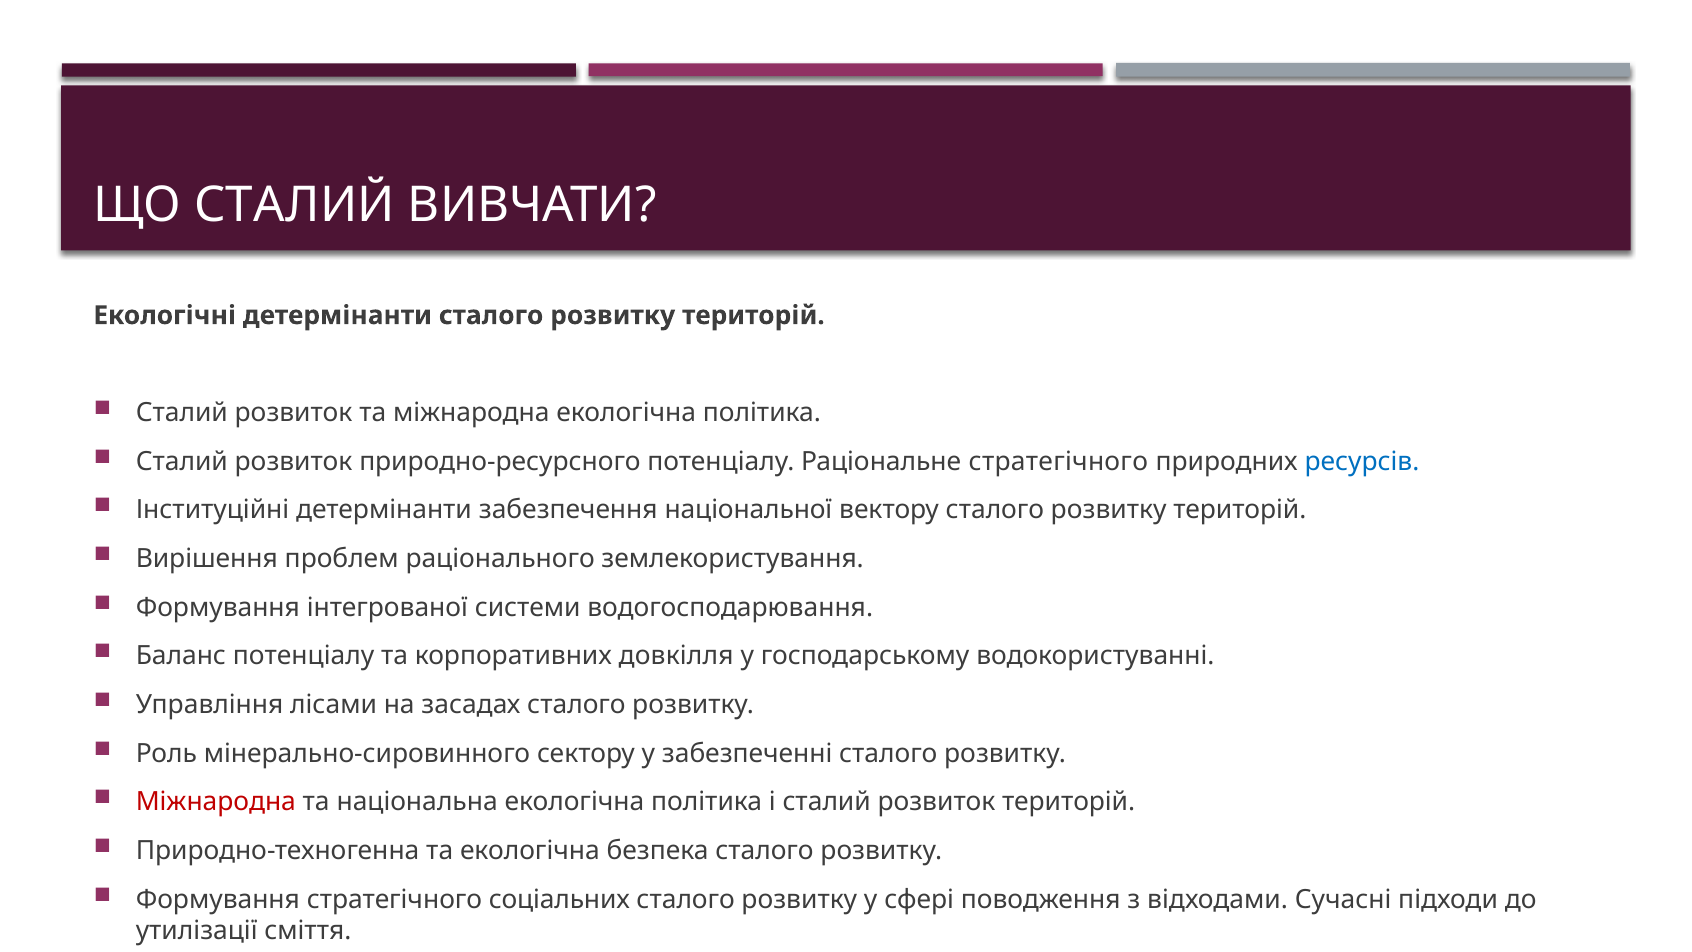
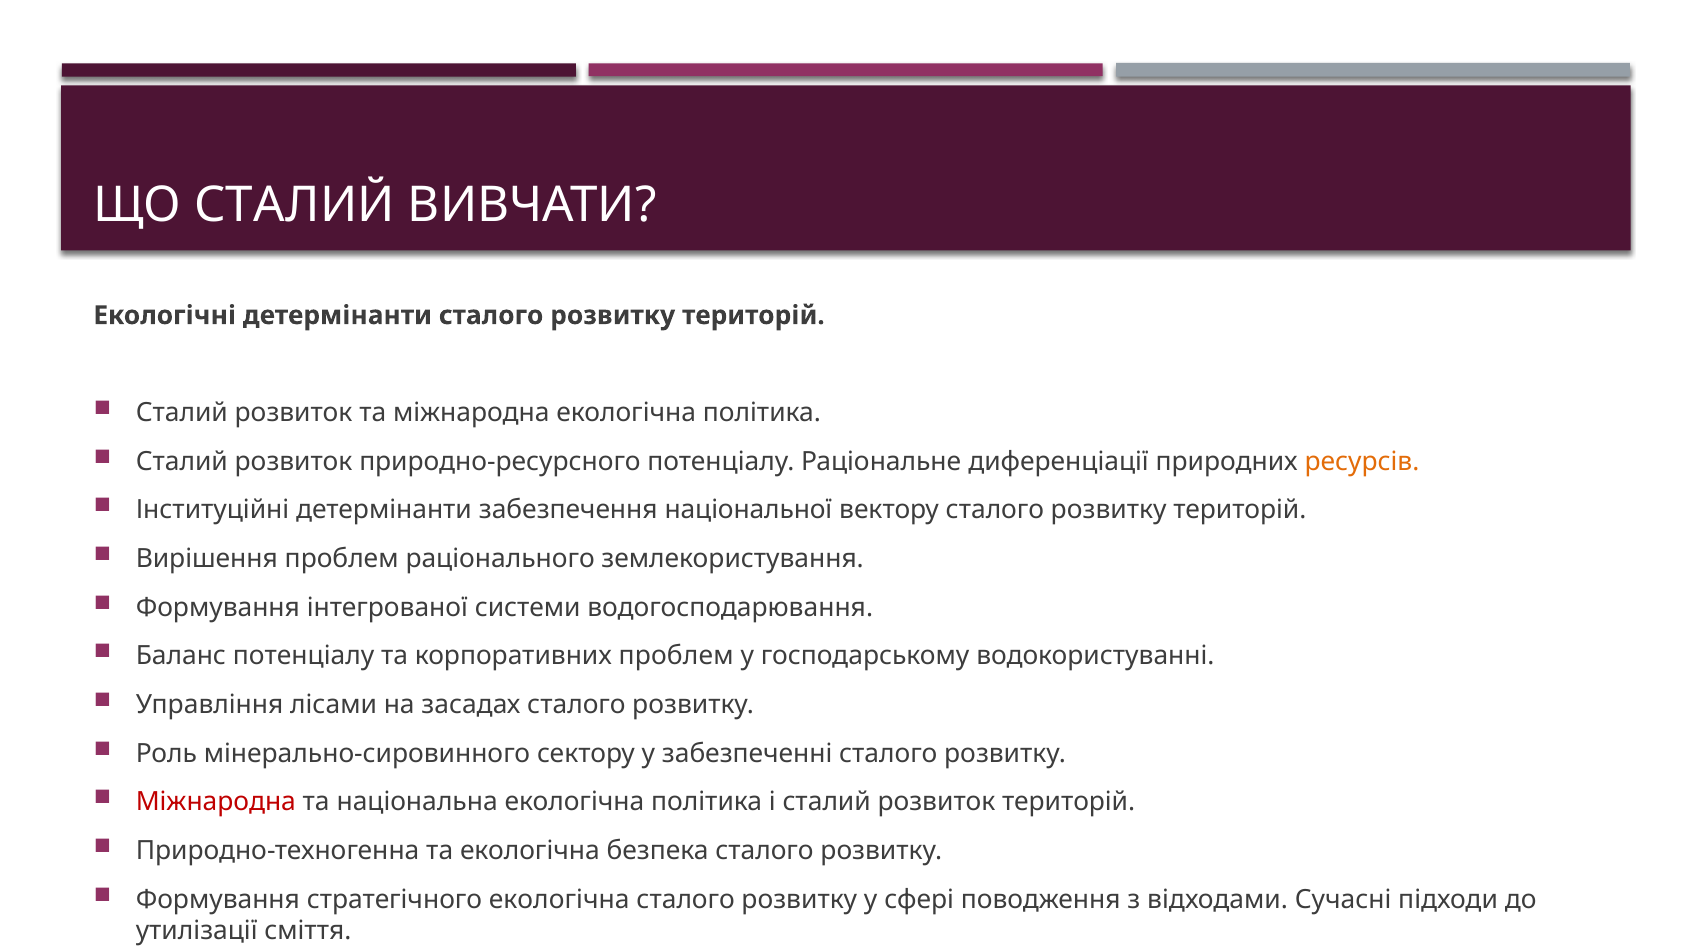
Раціональне стратегічного: стратегічного -> диференціації (1059, 461)
ресурсів colour: blue -> orange (1362, 461)
корпоративних довкілля: довкілля -> проблем (676, 656)
стратегічного соціальних: соціальних -> екологічна (559, 899)
